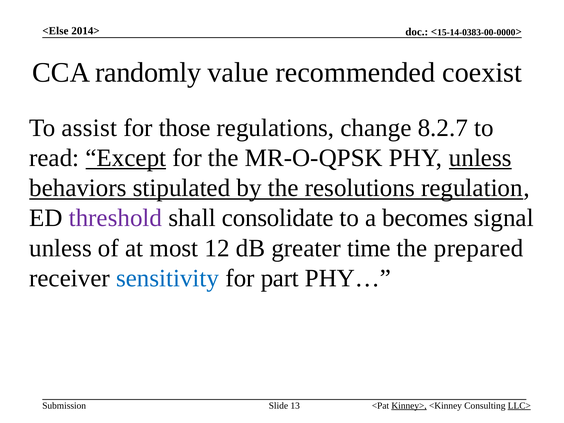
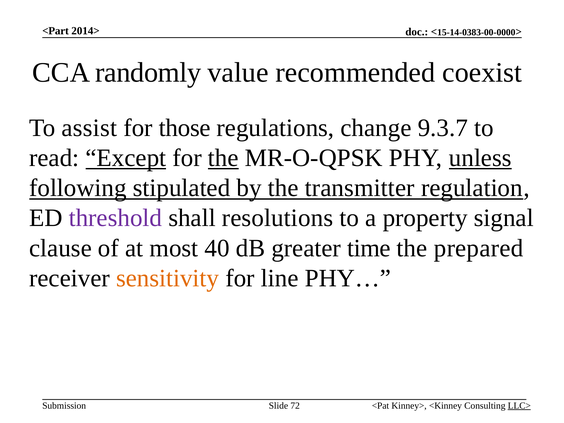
<Else: <Else -> <Part (56, 31)
8.2.7: 8.2.7 -> 9.3.7 (443, 128)
the underline: none -> present (223, 158)
behaviors: behaviors -> following (78, 188)
resolutions: resolutions -> transmitter (360, 188)
consolidate: consolidate -> resolutions (278, 218)
becomes: becomes -> property (425, 218)
unless: unless -> clause (60, 248)
12: 12 -> 40 (217, 248)
sensitivity colour: blue -> orange (168, 278)
part: part -> line (280, 278)
Kinney> underline: present -> none (409, 406)
13: 13 -> 72 (295, 406)
